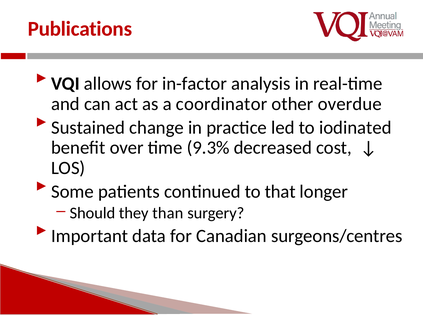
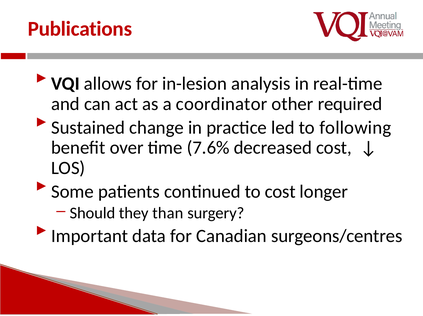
in-factor: in-factor -> in-lesion (195, 84)
overdue: overdue -> required (350, 104)
iodinated: iodinated -> following (355, 128)
9.3%: 9.3% -> 7.6% (208, 148)
to that: that -> cost (280, 192)
